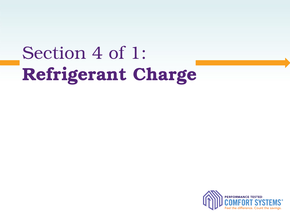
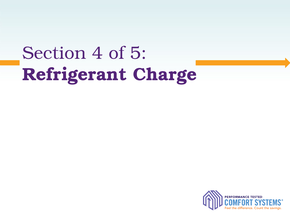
1: 1 -> 5 (138, 53)
